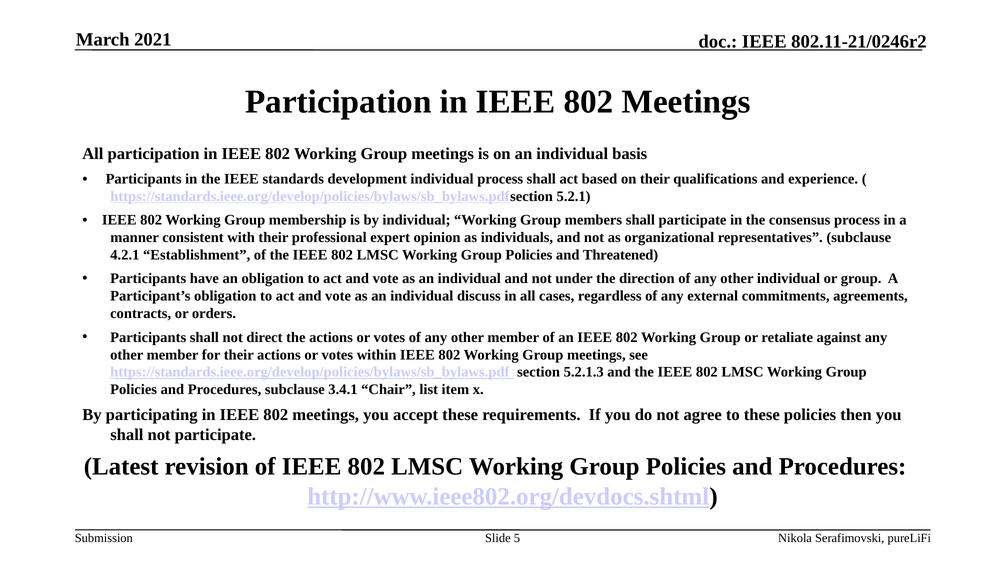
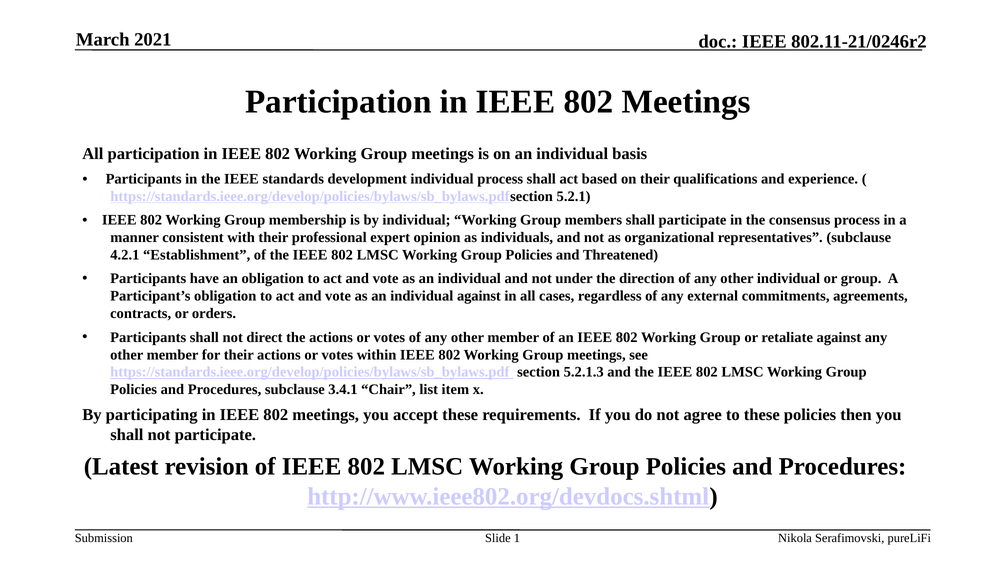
individual discuss: discuss -> against (479, 296)
5: 5 -> 1 (517, 538)
